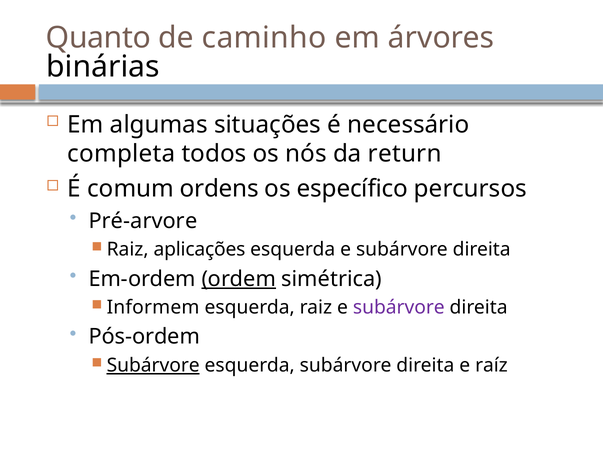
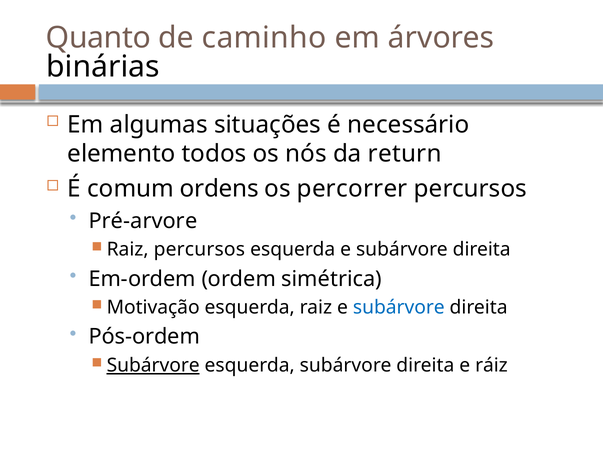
completa: completa -> elemento (121, 154)
específico: específico -> percorrer (352, 189)
Raiz aplicações: aplicações -> percursos (199, 250)
ordem underline: present -> none (239, 279)
Informem: Informem -> Motivação (153, 308)
subárvore colour: purple -> blue (399, 308)
raíz: raíz -> ráiz (491, 366)
